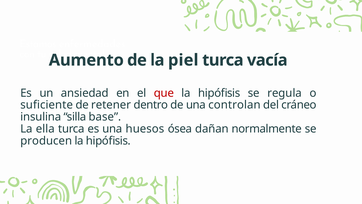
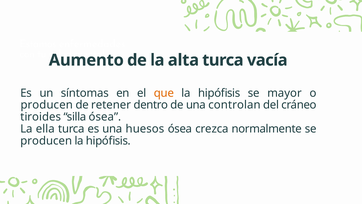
piel: piel -> alta (183, 60)
ansiedad: ansiedad -> síntomas (85, 93)
que colour: red -> orange (164, 93)
regula: regula -> mayor (285, 93)
suficiente: suficiente -> producen (47, 105)
insulina: insulina -> tiroides (41, 117)
silla base: base -> ósea (105, 117)
dañan: dañan -> crezca (212, 129)
